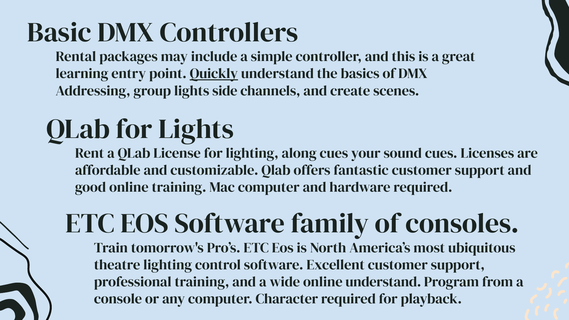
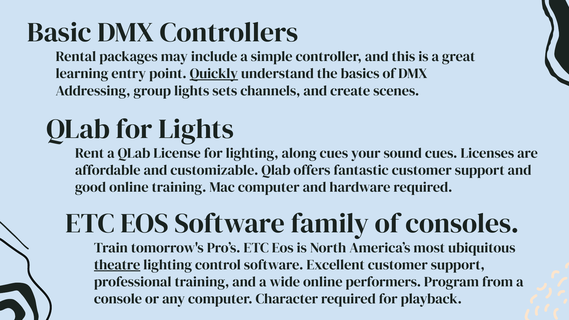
side: side -> sets (225, 91)
theatre underline: none -> present (117, 265)
online understand: understand -> performers (383, 282)
